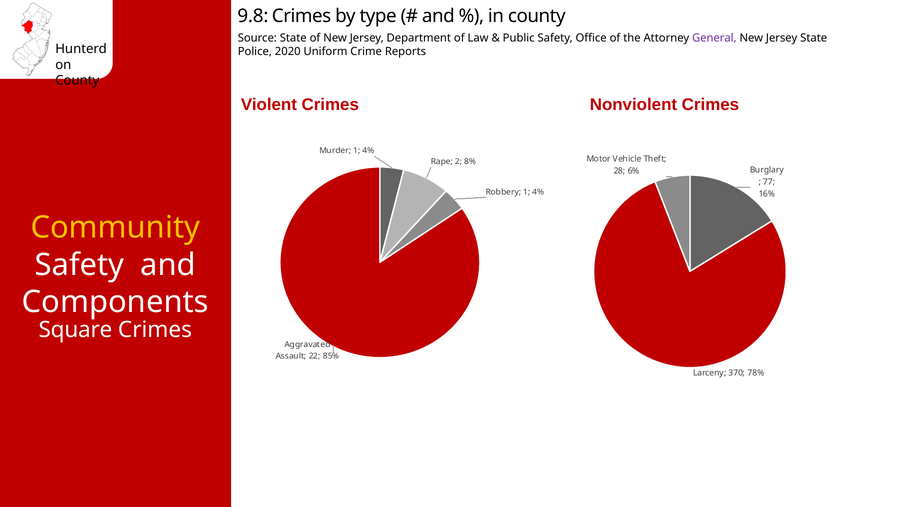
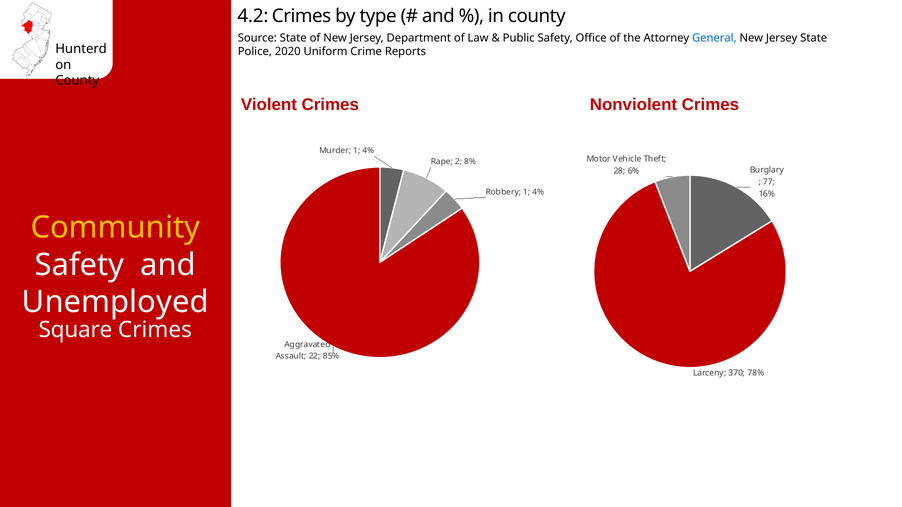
9.8: 9.8 -> 4.2 (253, 16)
General colour: purple -> blue (714, 38)
Components: Components -> Unemployed (115, 302)
